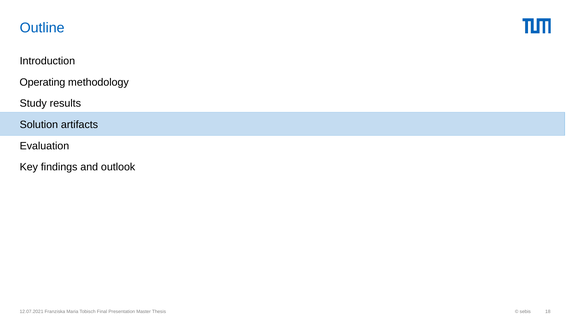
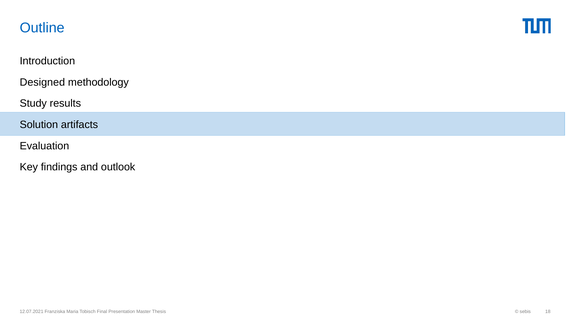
Operating: Operating -> Designed (42, 82)
